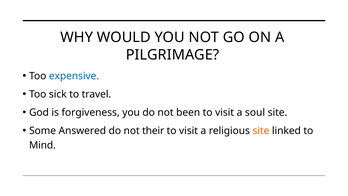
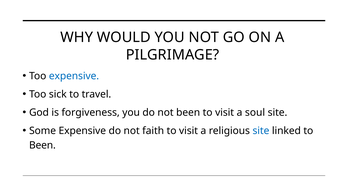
Some Answered: Answered -> Expensive (82, 131)
their: their -> faith (153, 131)
site colour: orange -> blue (261, 131)
Mind: Mind -> Been (42, 145)
